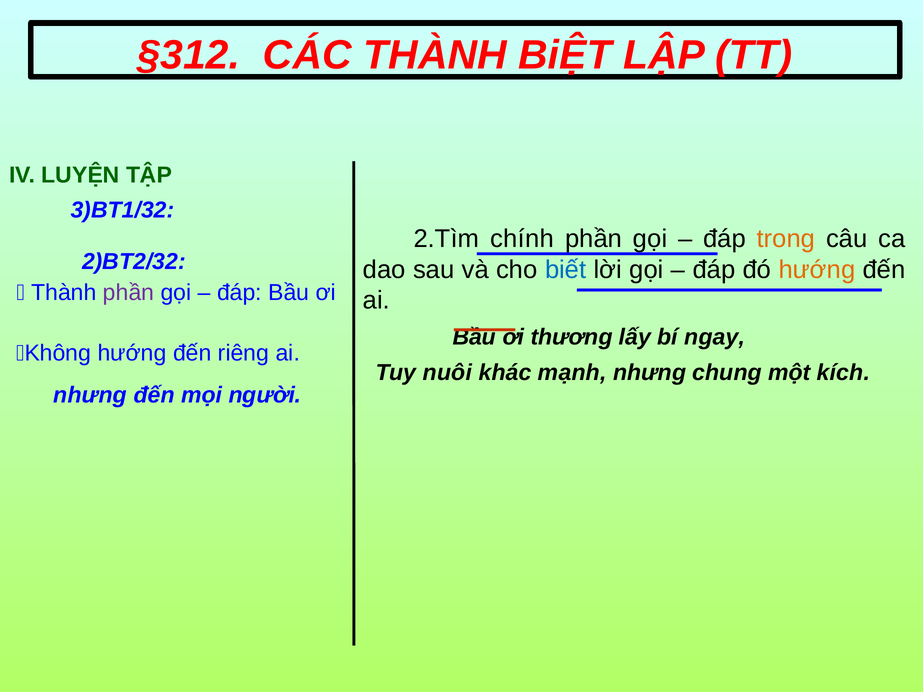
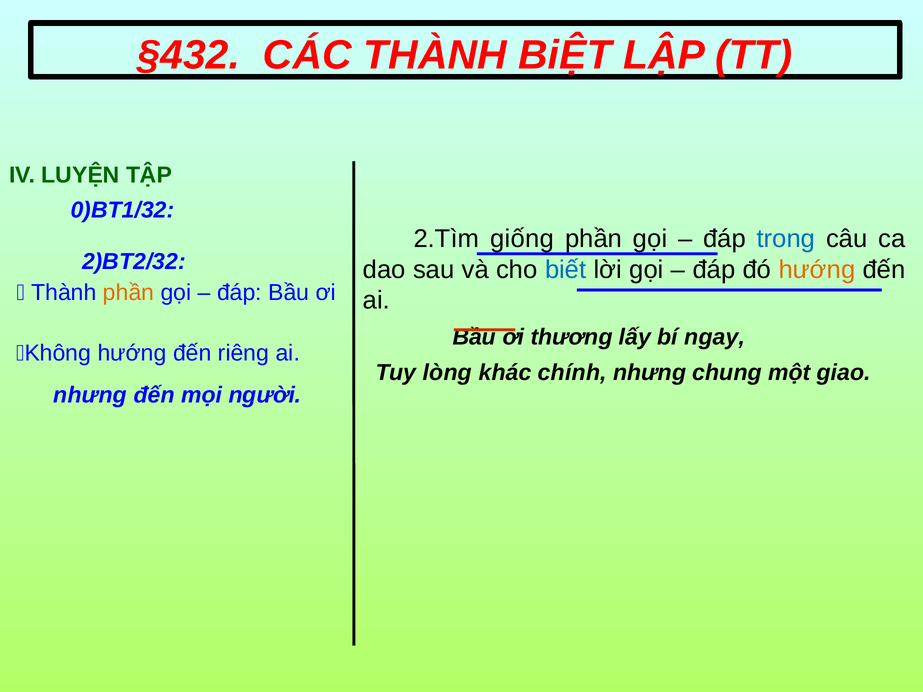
§312: §312 -> §432 (189, 55)
3)BT1/32: 3)BT1/32 -> 0)BT1/32 (122, 210)
chính: chính -> giống (522, 239)
trong colour: orange -> blue (786, 239)
phần colour: purple -> orange (129, 293)
nuôi: nuôi -> lòng (447, 373)
mạnh: mạnh -> chính (572, 373)
kích: kích -> giao (844, 373)
